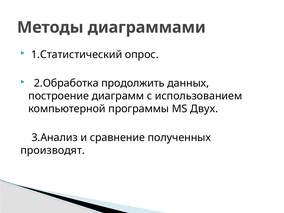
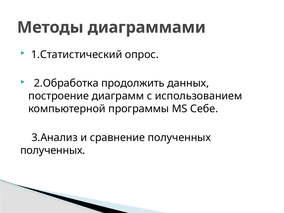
Двух: Двух -> Себе (204, 109)
производят: производят -> полученных (53, 150)
